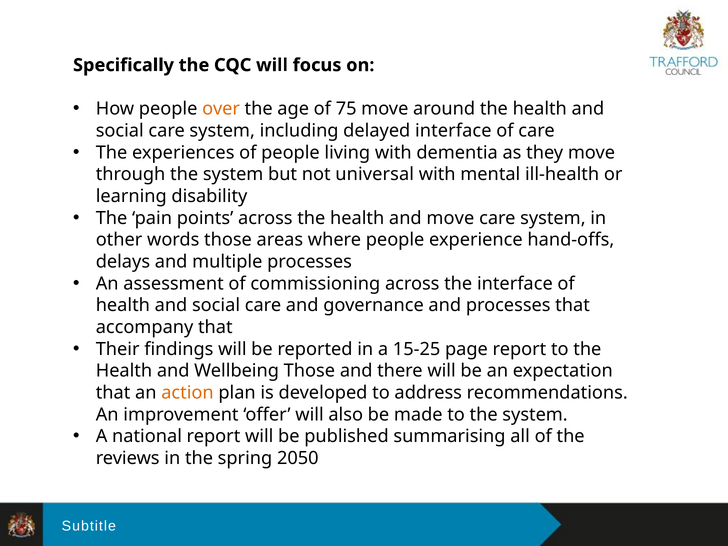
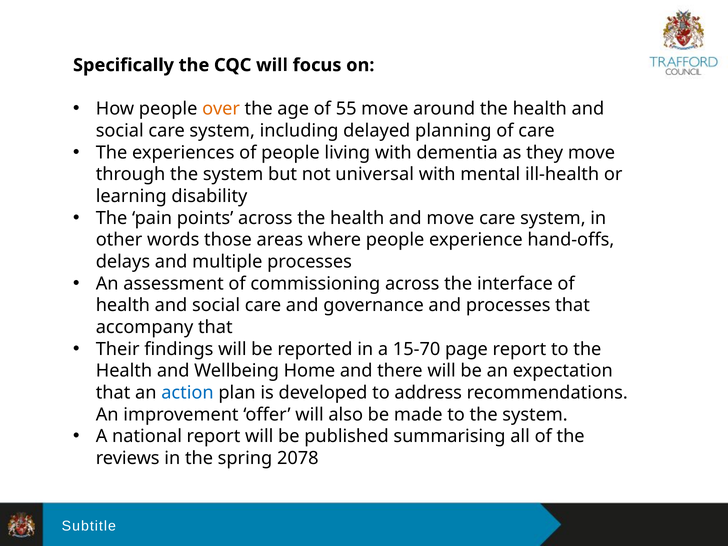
75: 75 -> 55 (346, 109)
delayed interface: interface -> planning (453, 131)
15-25: 15-25 -> 15-70 (417, 349)
Wellbeing Those: Those -> Home (309, 371)
action colour: orange -> blue (187, 393)
2050: 2050 -> 2078 (298, 458)
